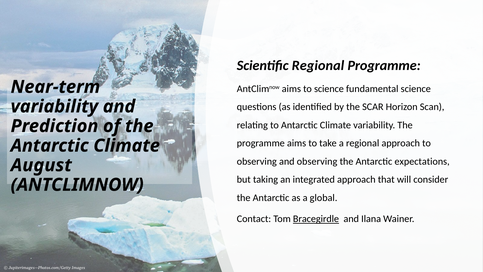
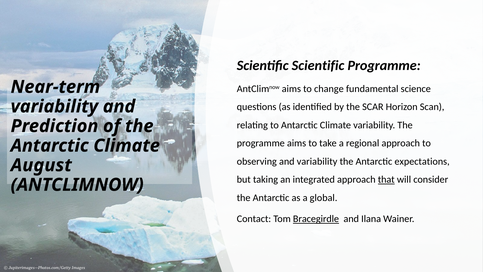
Scientific Regional: Regional -> Scientific (318, 65)
to science: science -> change (329, 89)
and observing: observing -> variability (317, 161)
that underline: none -> present (386, 179)
